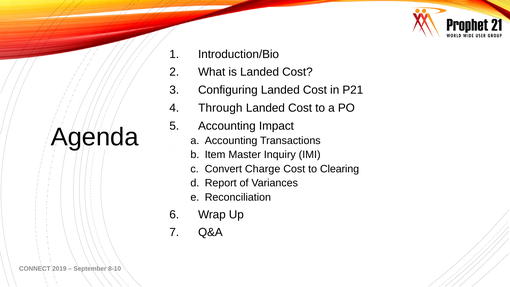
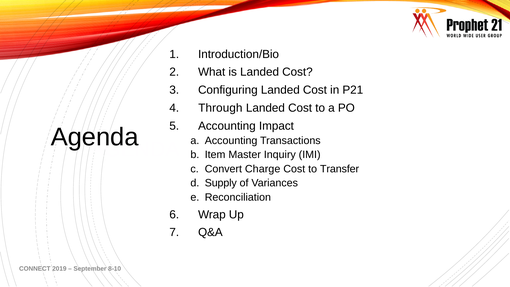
Clearing: Clearing -> Transfer (340, 169)
Report: Report -> Supply (221, 183)
